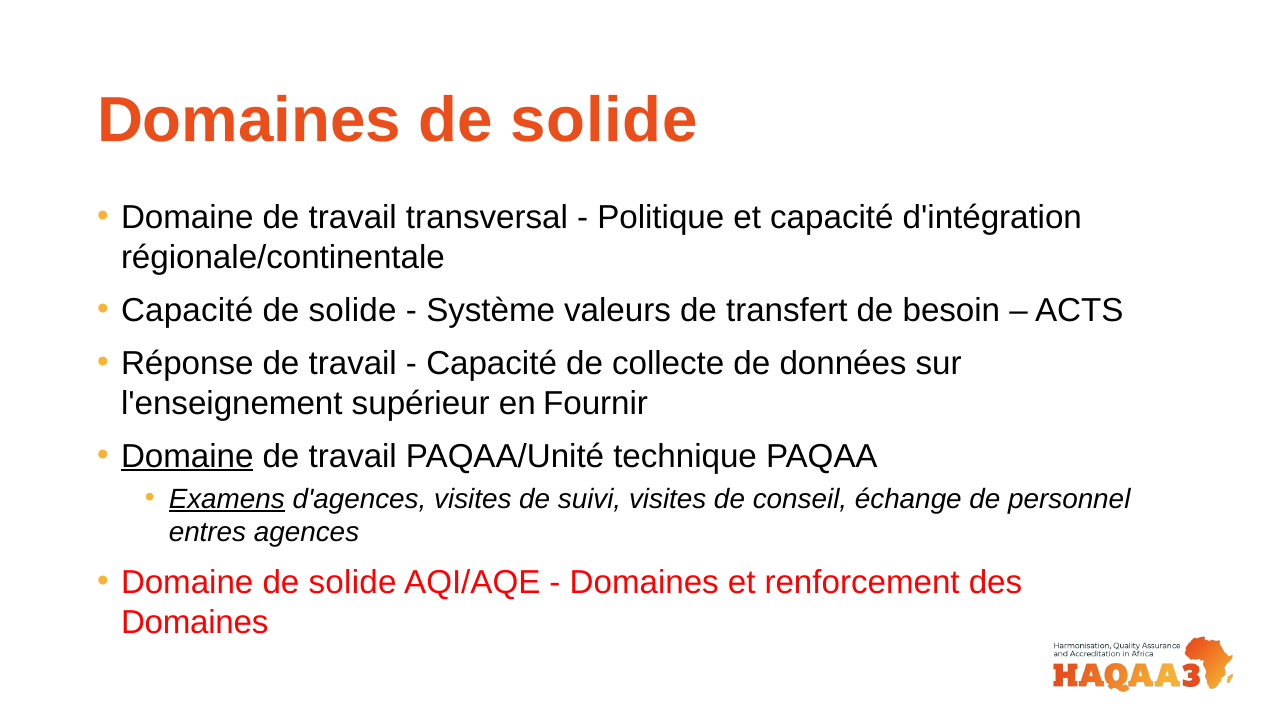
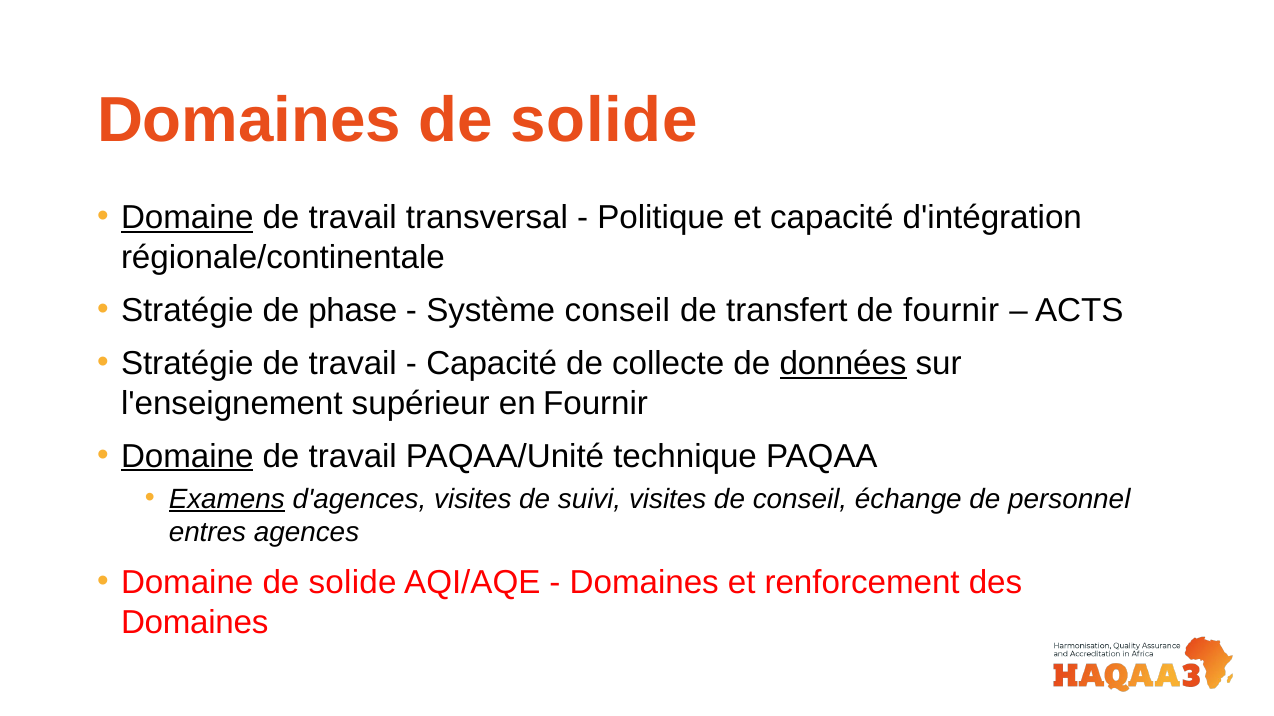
Domaine underline: none -> present (187, 218)
Capacité: Capacité -> Stratégie (187, 311)
solide: solide -> phase (353, 311)
Système valeurs: valeurs -> conseil (617, 311)
de besoin: besoin -> fournir (951, 311)
Réponse: Réponse -> Stratégie (187, 364)
données underline: none -> present (843, 364)
